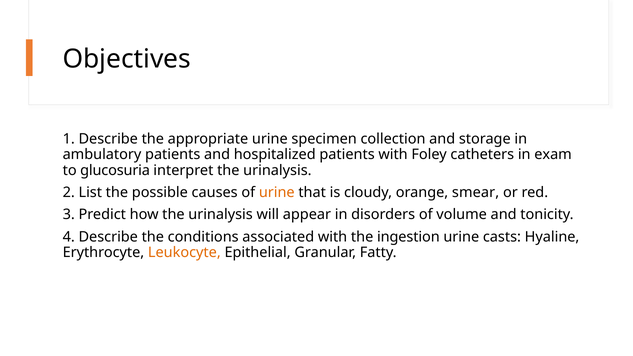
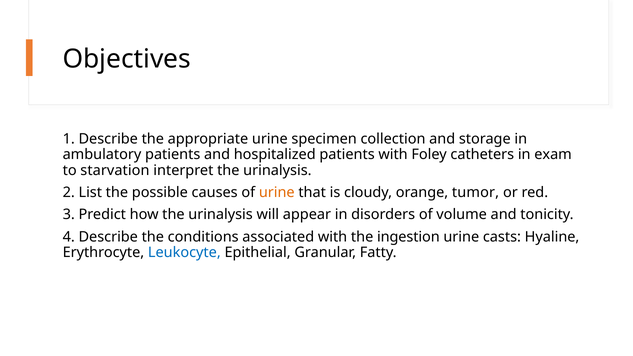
glucosuria: glucosuria -> starvation (115, 170)
smear: smear -> tumor (476, 192)
Leukocyte colour: orange -> blue (184, 253)
